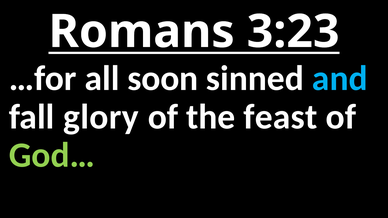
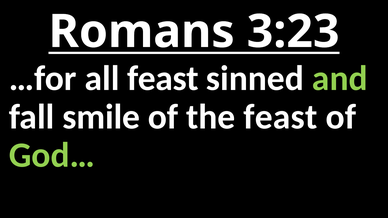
all soon: soon -> feast (163, 79)
and colour: light blue -> light green (340, 79)
glory: glory -> smile (101, 117)
